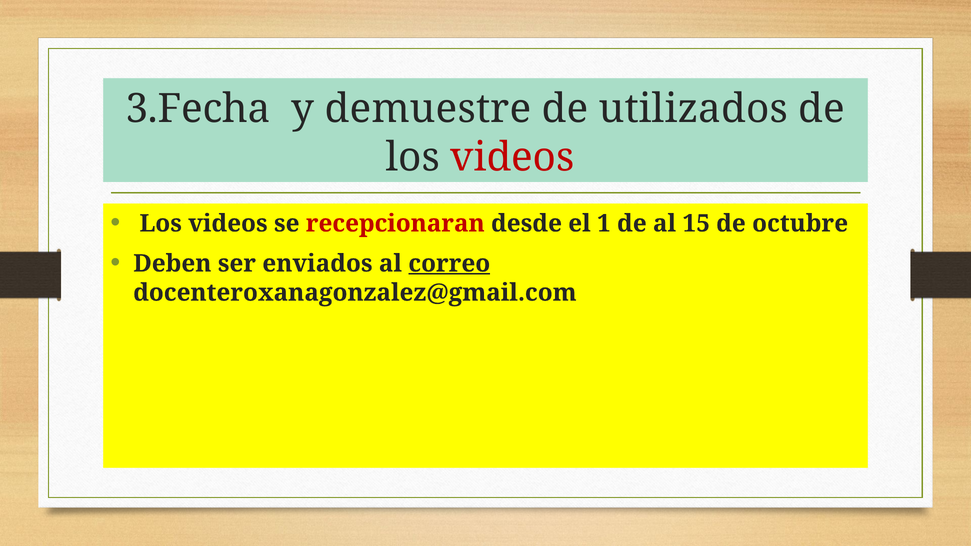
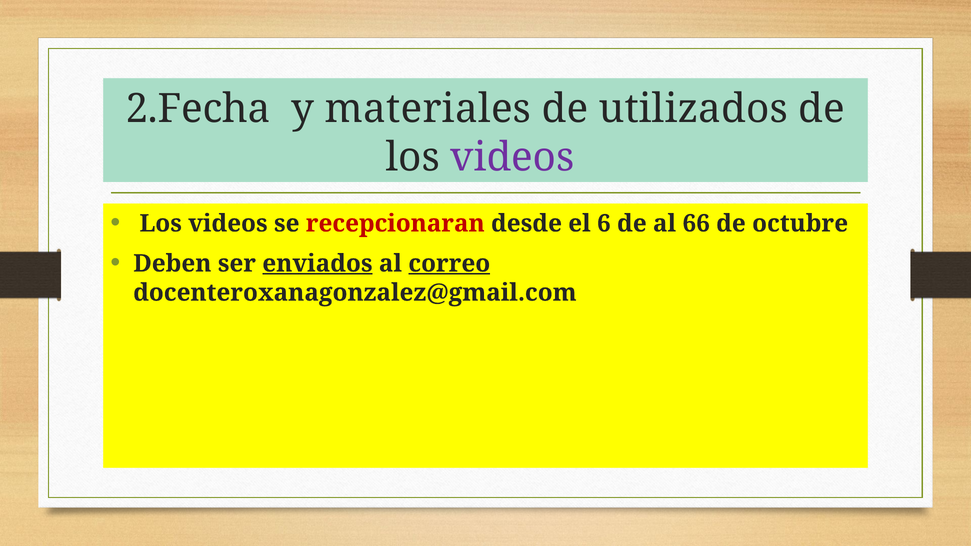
3.Fecha: 3.Fecha -> 2.Fecha (198, 109)
demuestre: demuestre -> materiales (428, 109)
videos colour: red -> purple (512, 157)
1: 1 -> 6 (604, 224)
15: 15 -> 66 (696, 224)
enviados underline: none -> present (317, 264)
